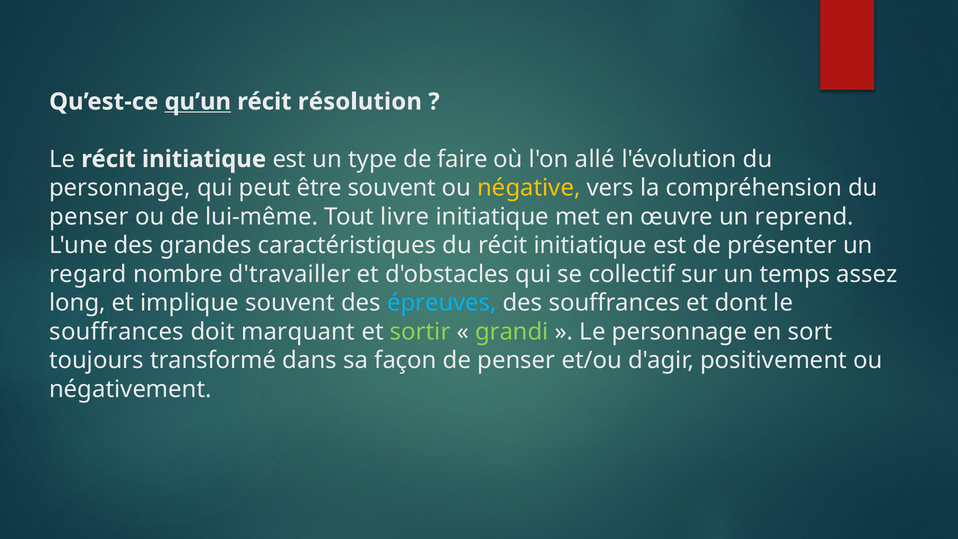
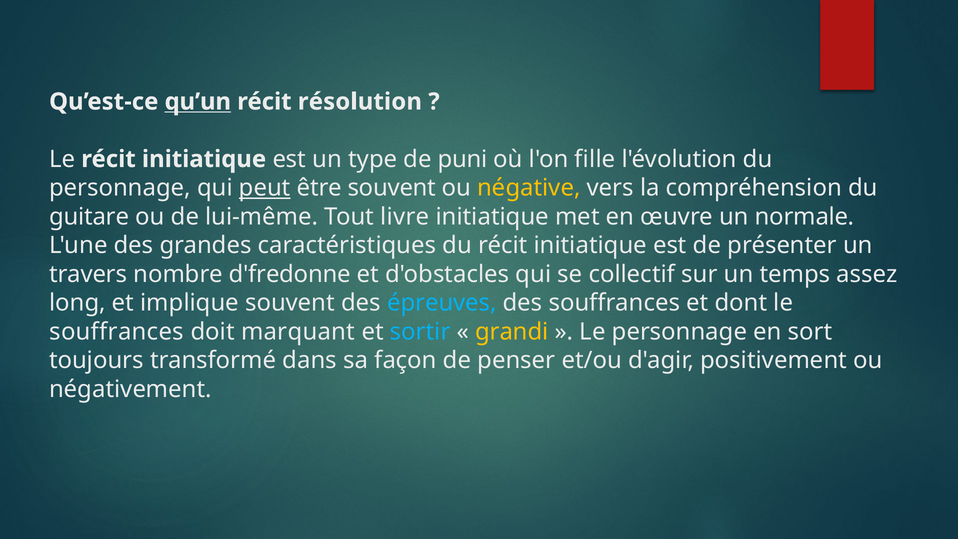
faire: faire -> puni (463, 159)
allé: allé -> fille (595, 159)
peut underline: none -> present (265, 188)
penser: penser -> guitare (89, 217)
reprend: reprend -> normale (805, 217)
regard: regard -> travers (88, 274)
d'travailler: d'travailler -> d'fredonne (290, 274)
sortir colour: light green -> light blue (420, 332)
grandi colour: light green -> yellow (512, 332)
